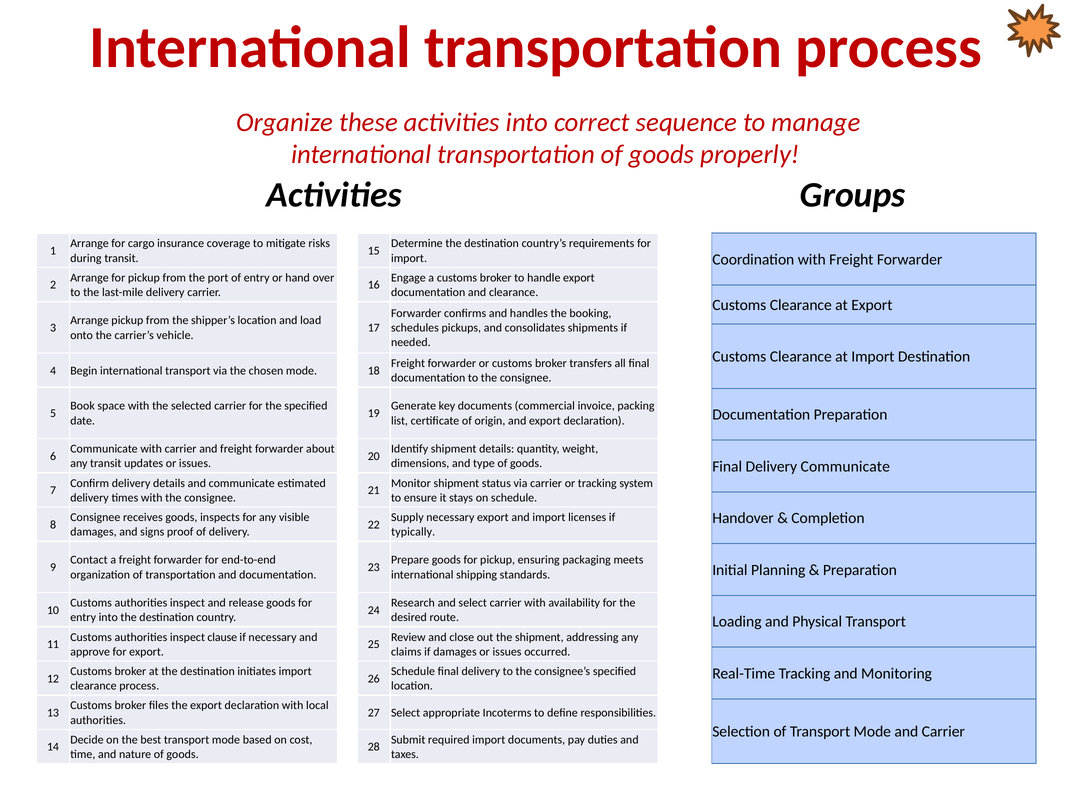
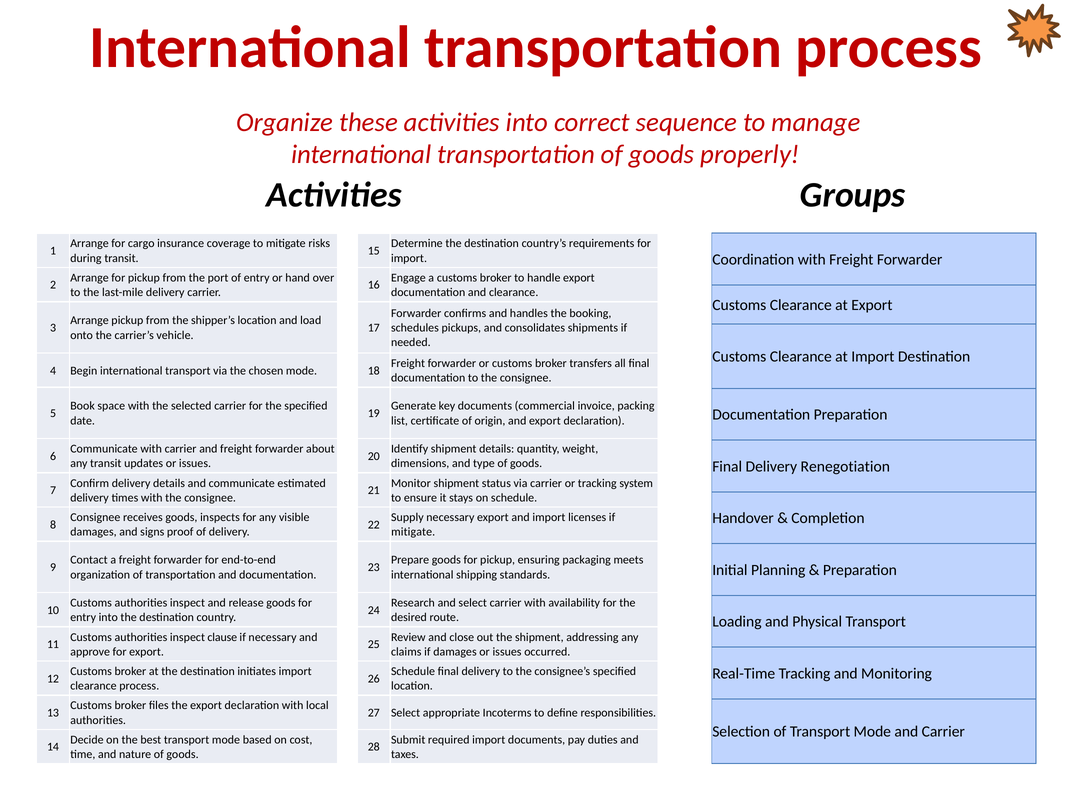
Delivery Communicate: Communicate -> Renegotiation (845, 467)
typically: typically -> mitigate (413, 532)
